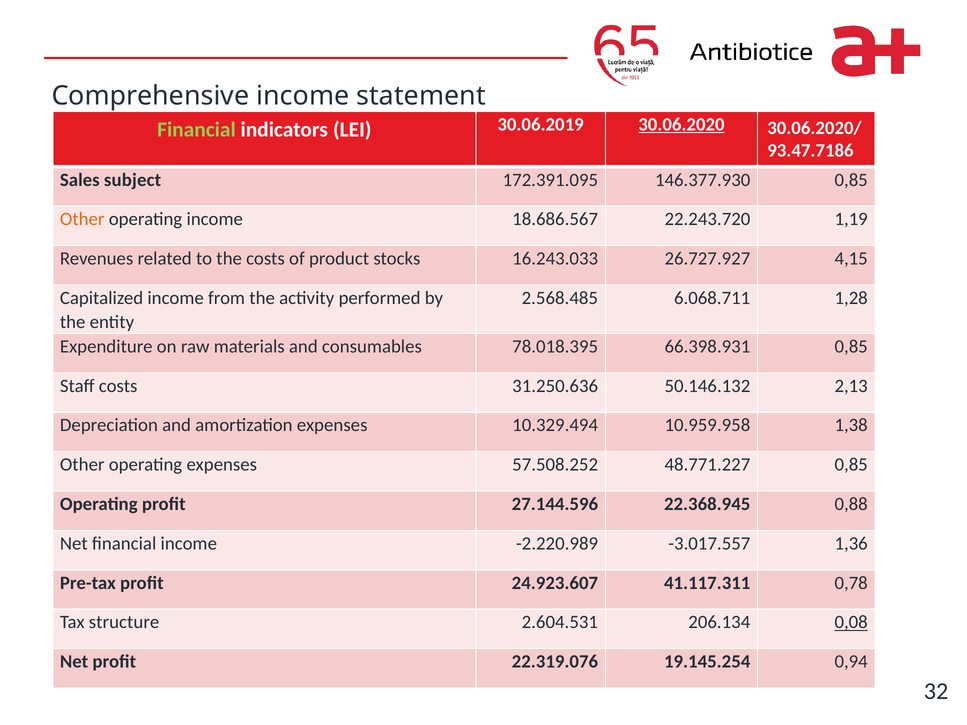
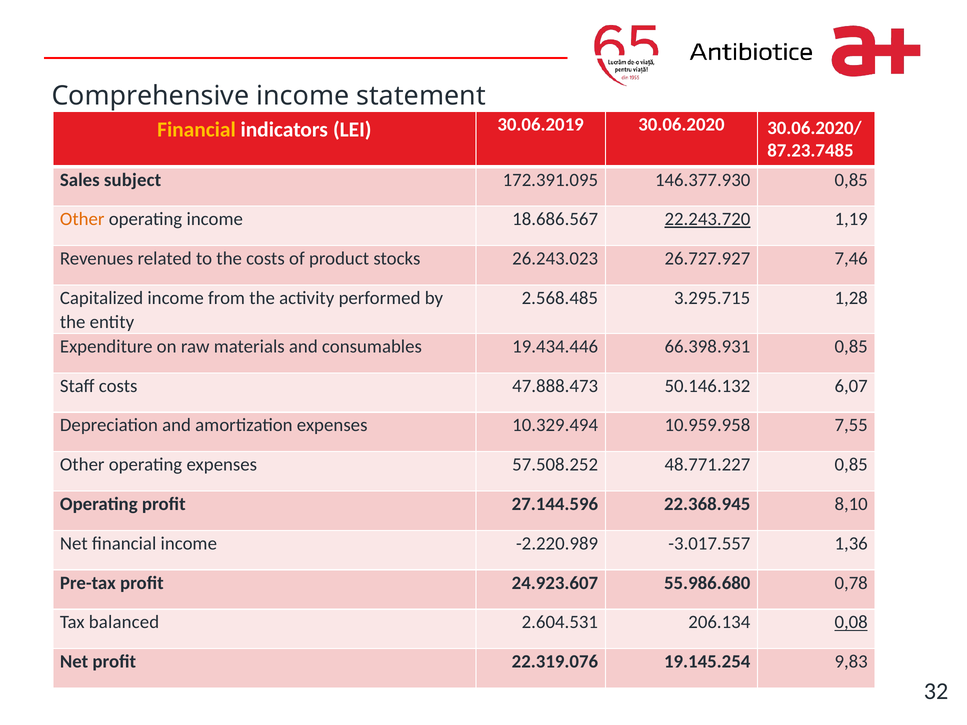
Financial colour: light green -> yellow (196, 130)
30.06.2020 underline: present -> none (681, 124)
93.47.7186: 93.47.7186 -> 87.23.7485 (810, 151)
22.243.720 underline: none -> present (707, 219)
16.243.033: 16.243.033 -> 26.243.023 (555, 259)
4,15: 4,15 -> 7,46 (851, 259)
6.068.711: 6.068.711 -> 3.295.715 (712, 298)
78.018.395: 78.018.395 -> 19.434.446 (555, 347)
31.250.636: 31.250.636 -> 47.888.473 (555, 386)
2,13: 2,13 -> 6,07 (851, 386)
1,38: 1,38 -> 7,55 (851, 425)
0,88: 0,88 -> 8,10 (851, 504)
41.117.311: 41.117.311 -> 55.986.680 (707, 583)
structure: structure -> balanced (124, 622)
0,94: 0,94 -> 9,83 (851, 662)
